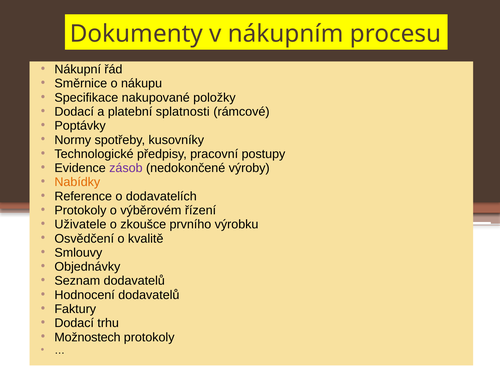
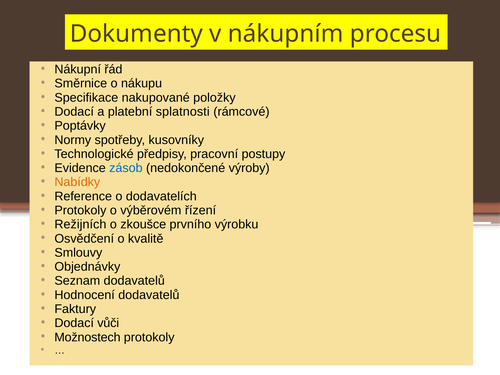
zásob colour: purple -> blue (126, 168)
Uživatele: Uživatele -> Režijních (80, 224)
trhu: trhu -> vůči (108, 323)
